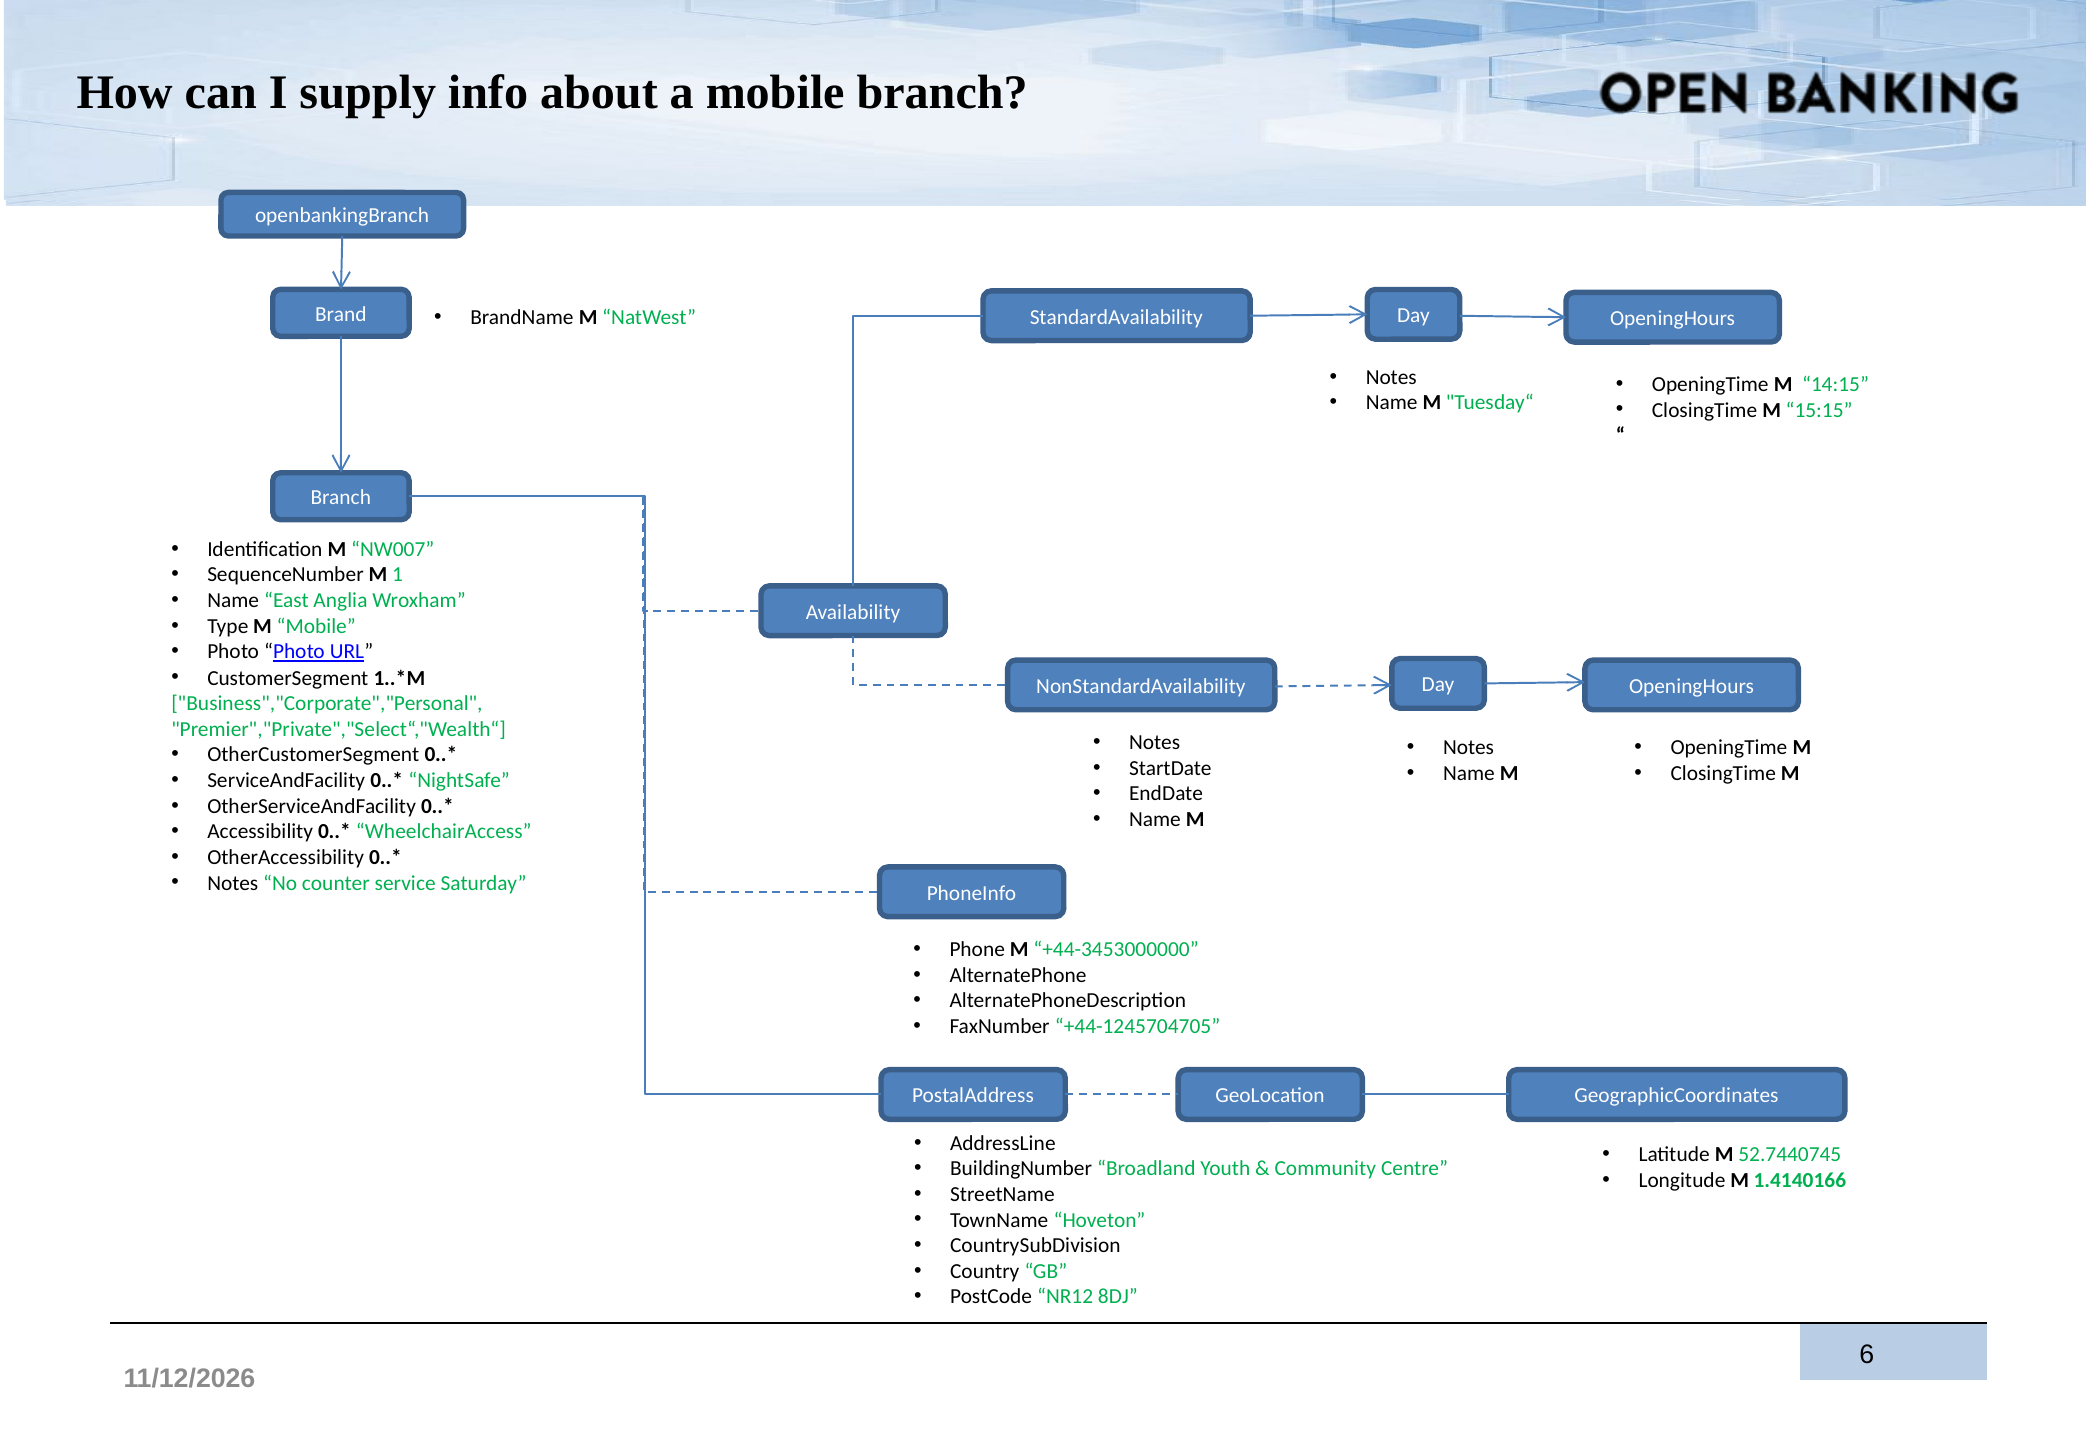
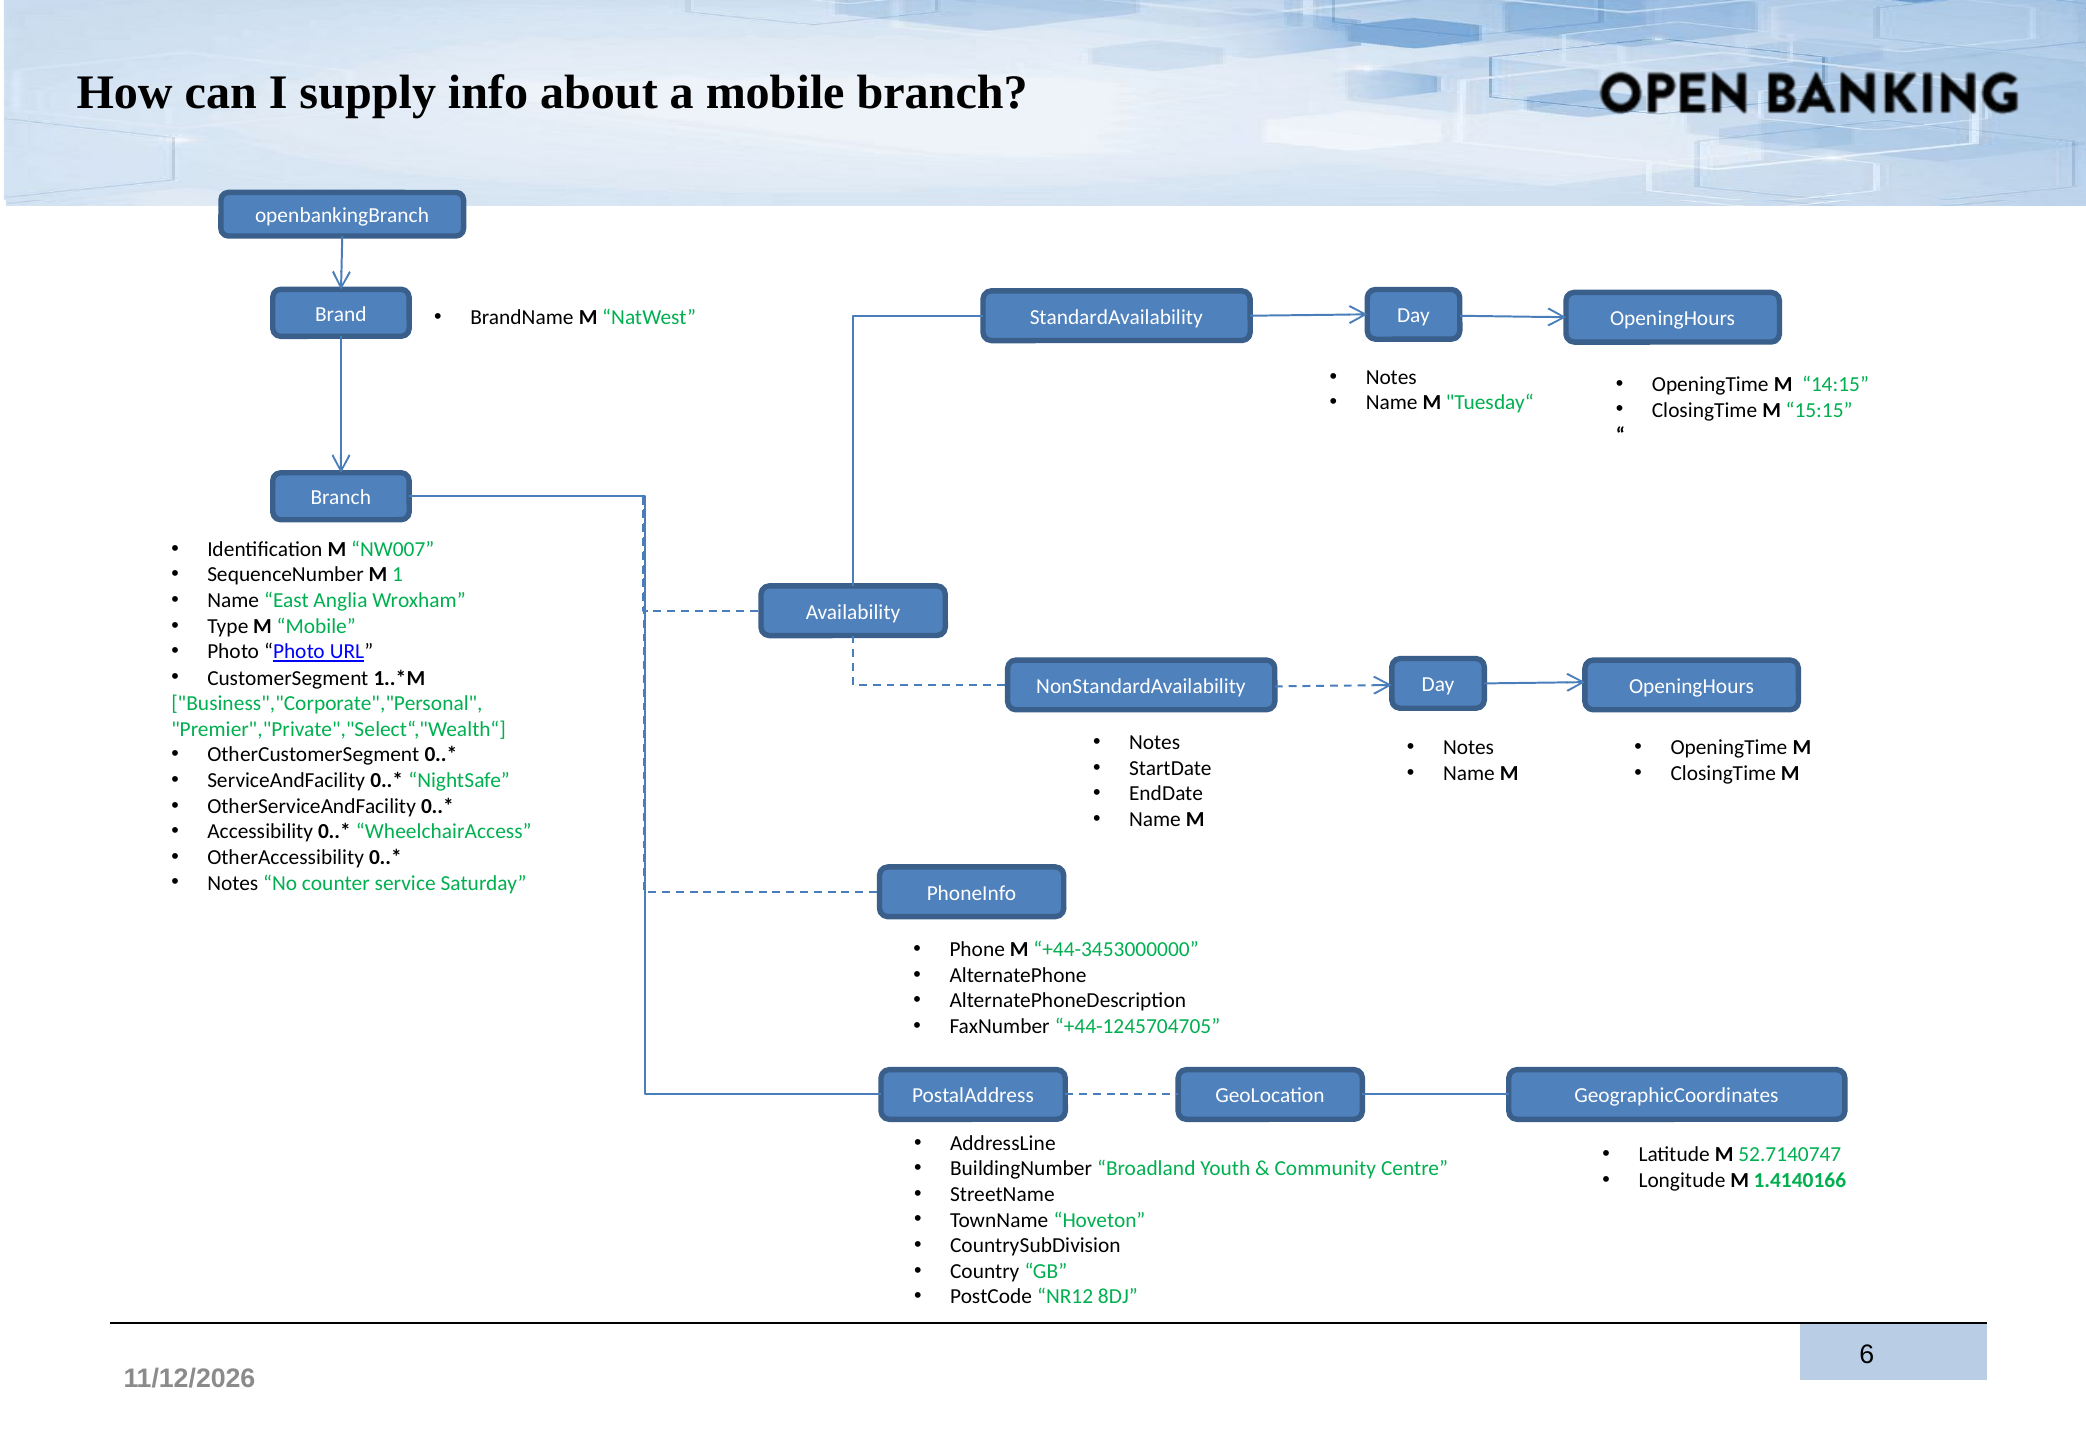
52.7440745: 52.7440745 -> 52.7140747 (1790, 1155)
